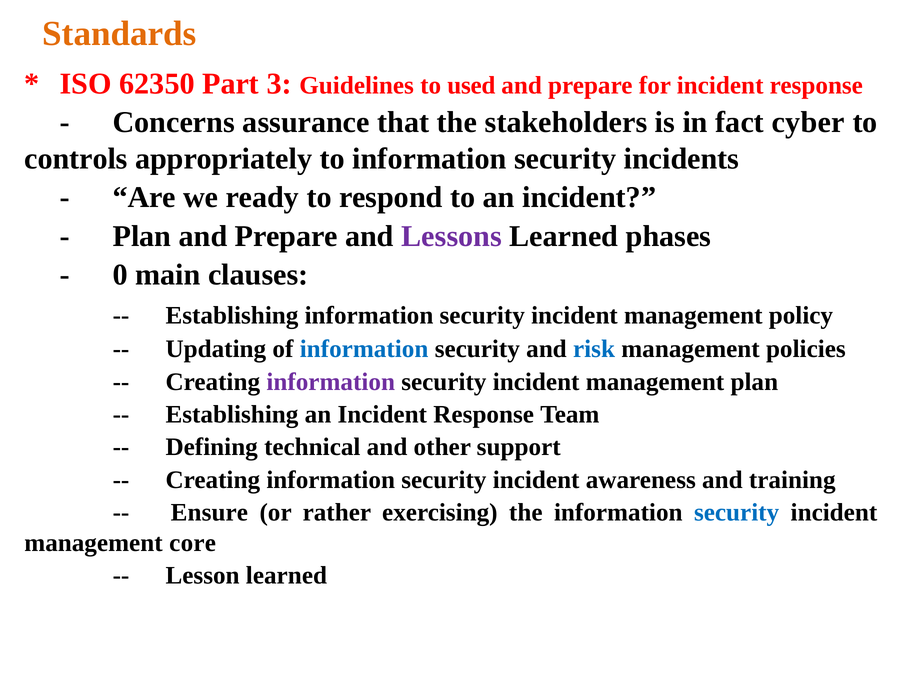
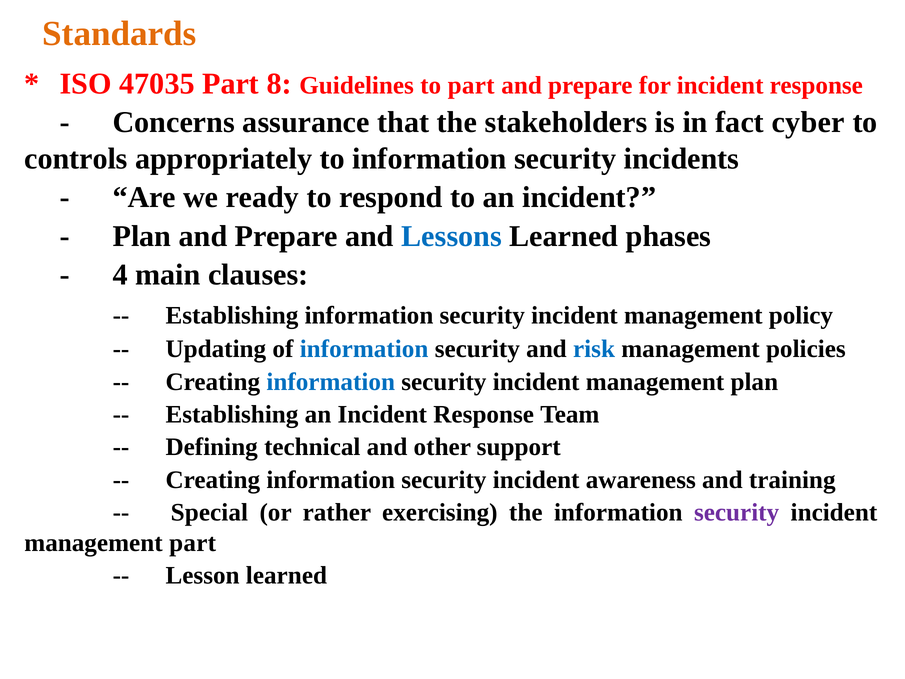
62350: 62350 -> 47035 (157, 84)
3: 3 -> 8 (279, 84)
to used: used -> part (471, 85)
Lessons colour: purple -> blue (452, 236)
0: 0 -> 4 (120, 275)
information colour: purple -> blue (331, 382)
Ensure: Ensure -> Special (209, 512)
security colour: blue -> purple (737, 512)
management core: core -> part (193, 543)
